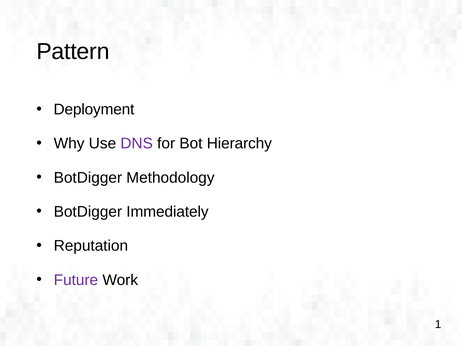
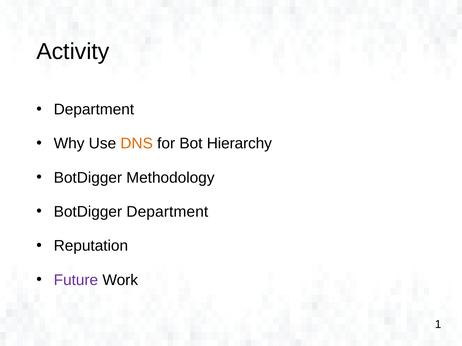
Pattern: Pattern -> Activity (73, 52)
Deployment: Deployment -> Department (94, 110)
DNS colour: purple -> orange (137, 144)
BotDigger Immediately: Immediately -> Department (167, 212)
